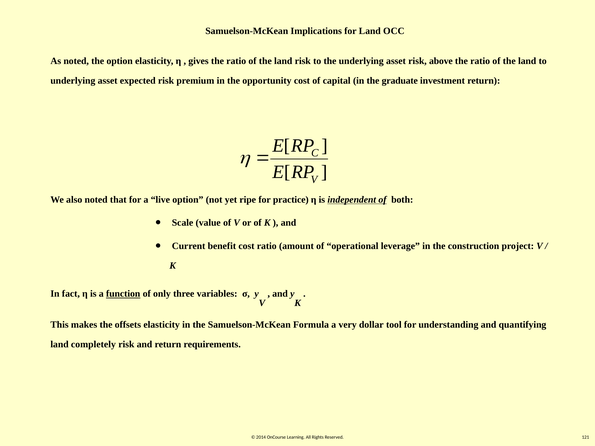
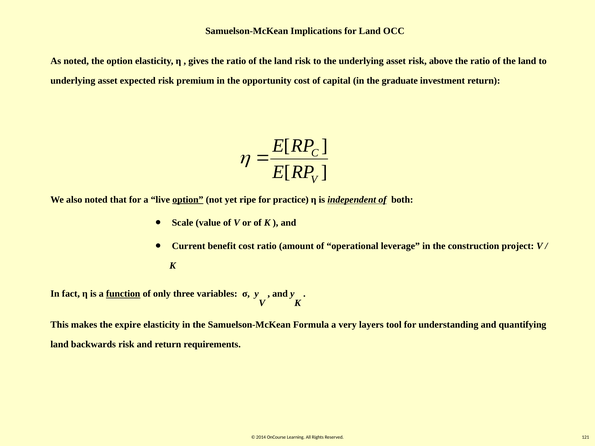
option underline: none -> present (188, 200)
offsets: offsets -> expire (128, 325)
dollar: dollar -> layers (371, 325)
completely: completely -> backwards (93, 345)
